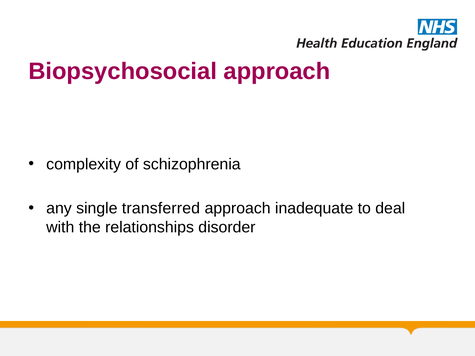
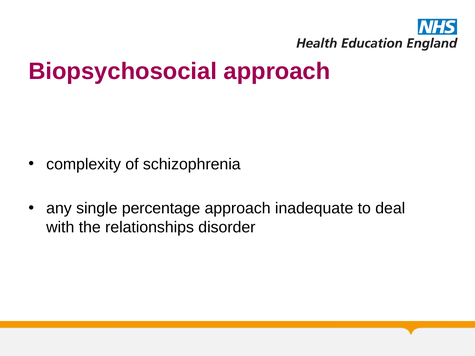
transferred: transferred -> percentage (161, 209)
